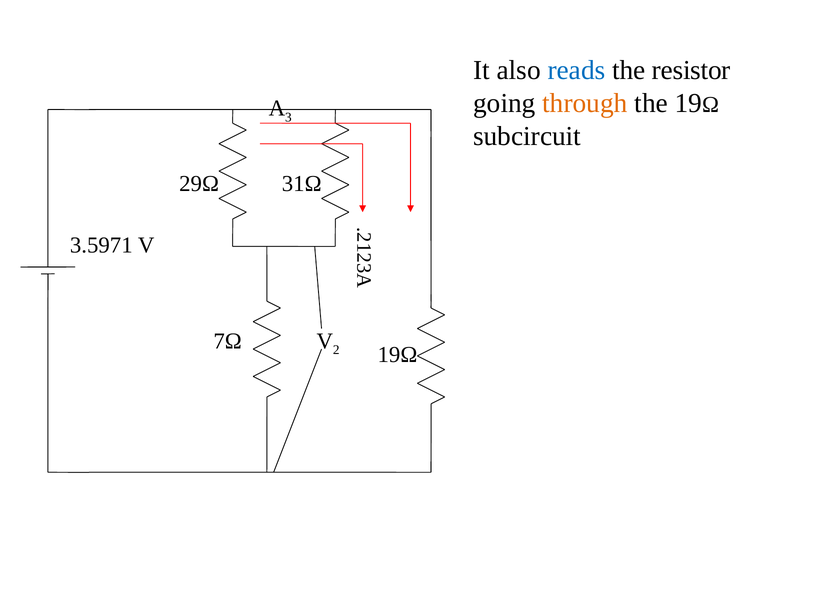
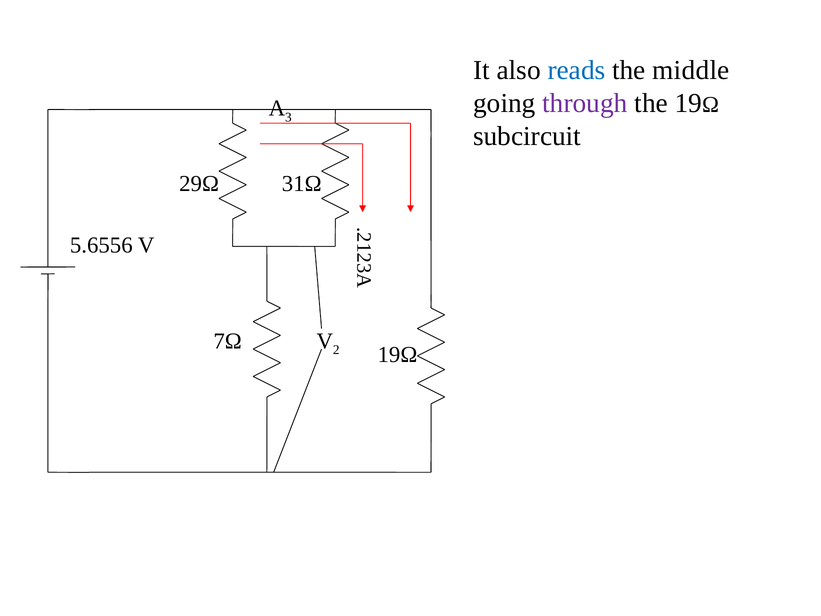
resistor: resistor -> middle (691, 70)
through colour: orange -> purple (585, 103)
3.5971: 3.5971 -> 5.6556 (101, 245)
